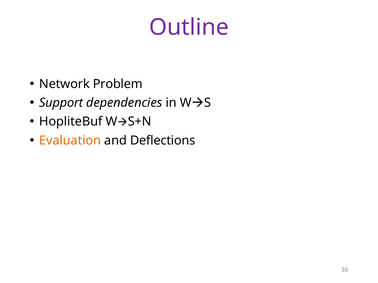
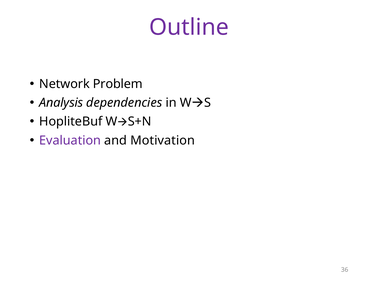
Support: Support -> Analysis (61, 103)
Evaluation colour: orange -> purple (70, 141)
Deflections: Deflections -> Motivation (163, 141)
